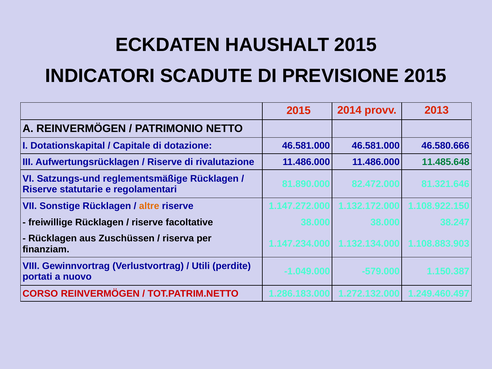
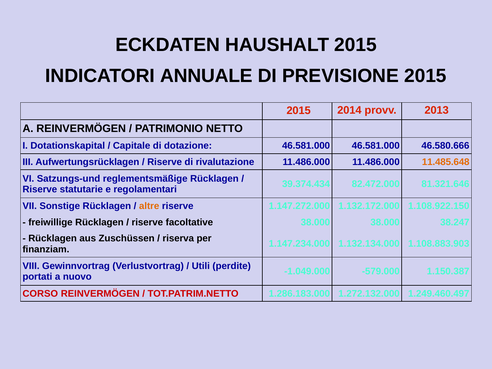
SCADUTE: SCADUTE -> ANNUALE (206, 76)
11.485.648 colour: green -> orange (446, 162)
81.890.000: 81.890.000 -> 39.374.434 (306, 184)
